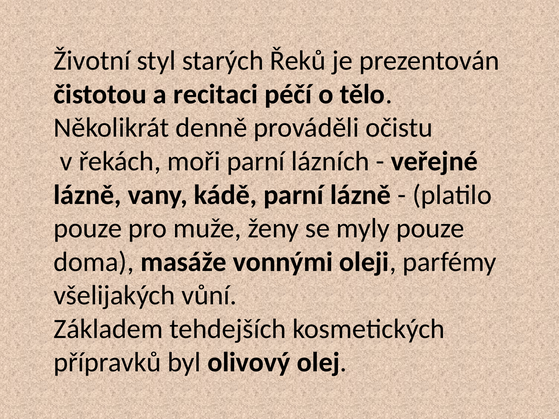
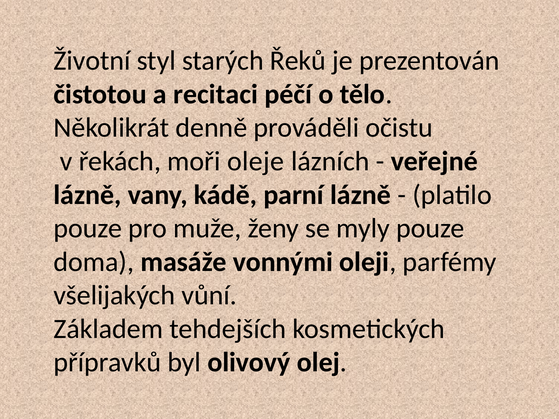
moři parní: parní -> oleje (256, 161)
